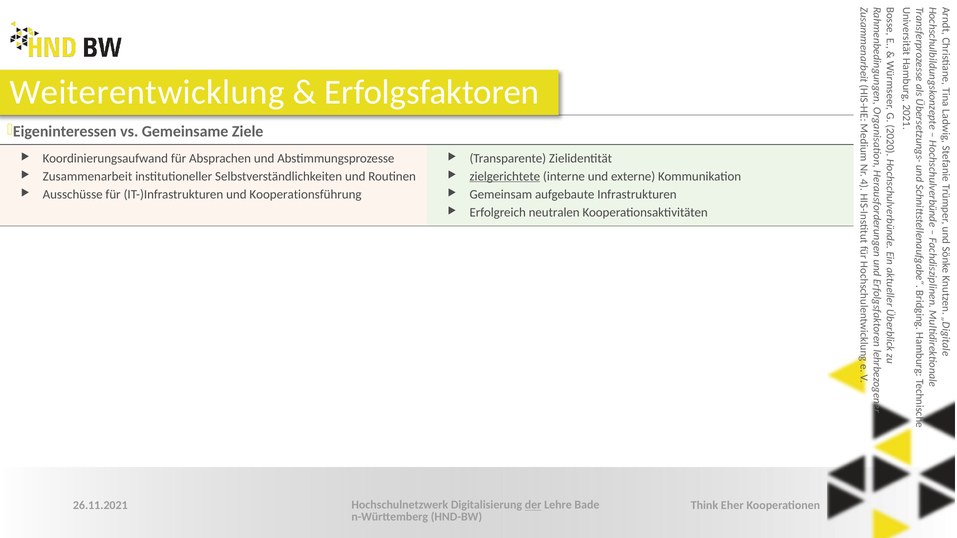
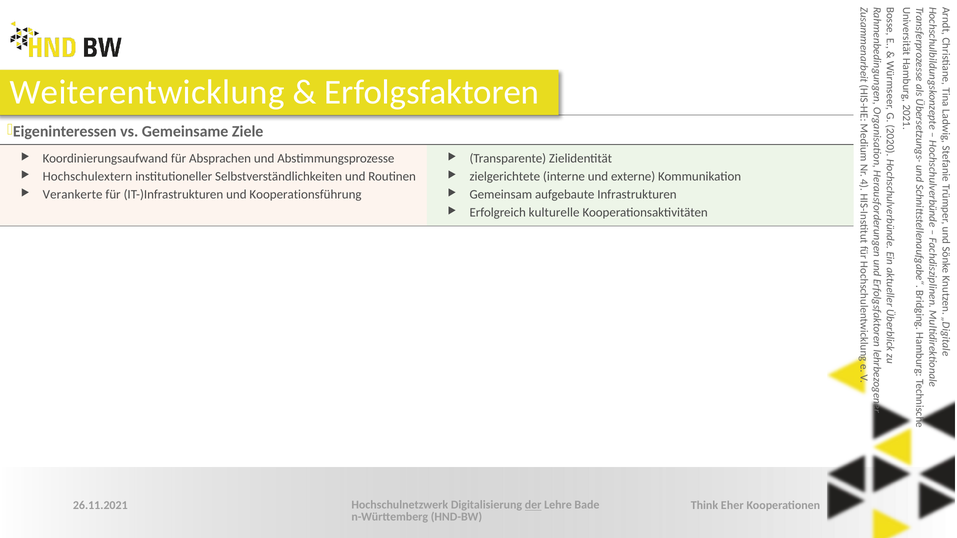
Zusammenarbeit: Zusammenarbeit -> Hochschulextern (87, 176)
zielgerichtete underline: present -> none (505, 176)
Ausschüsse: Ausschüsse -> Verankerte (73, 194)
neutralen: neutralen -> kulturelle (554, 212)
